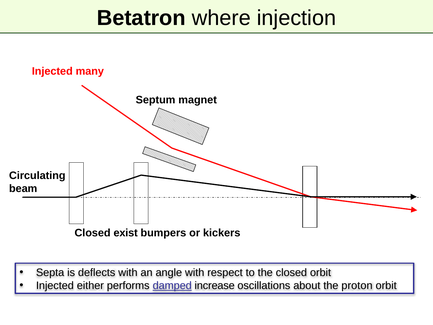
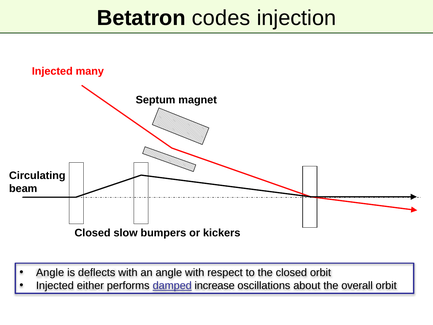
where: where -> codes (221, 18)
exist: exist -> slow (126, 233)
Septa: Septa -> Angle (50, 272)
proton: proton -> overall (357, 285)
